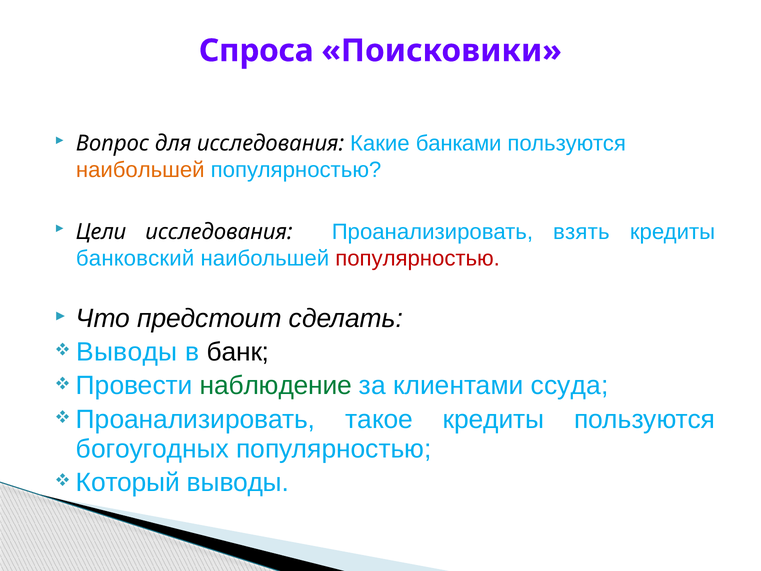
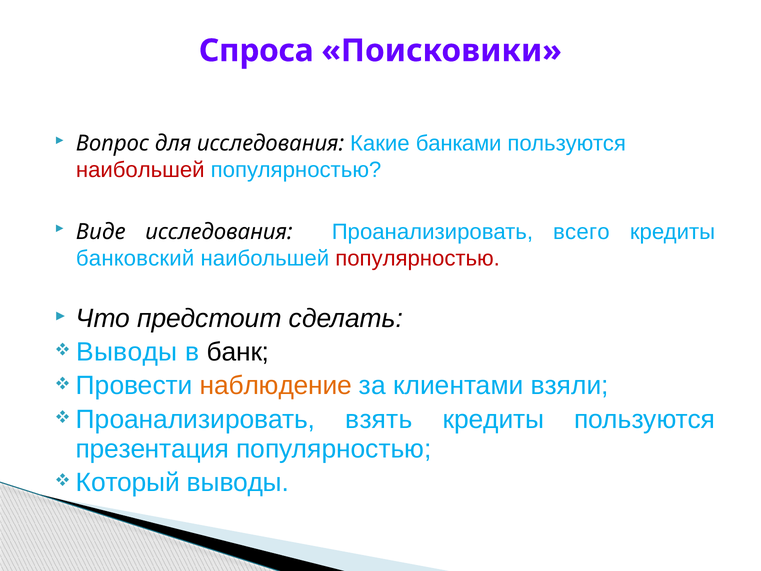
наибольшей colour: orange -> red (140, 170)
Цели: Цели -> Виде (101, 232)
взять: взять -> всего (581, 232)
наблюдение colour: green -> orange (276, 386)
ссуда: ссуда -> взяли (570, 386)
такое: такое -> взять (379, 419)
богоугодных: богоугодных -> презентация (153, 449)
